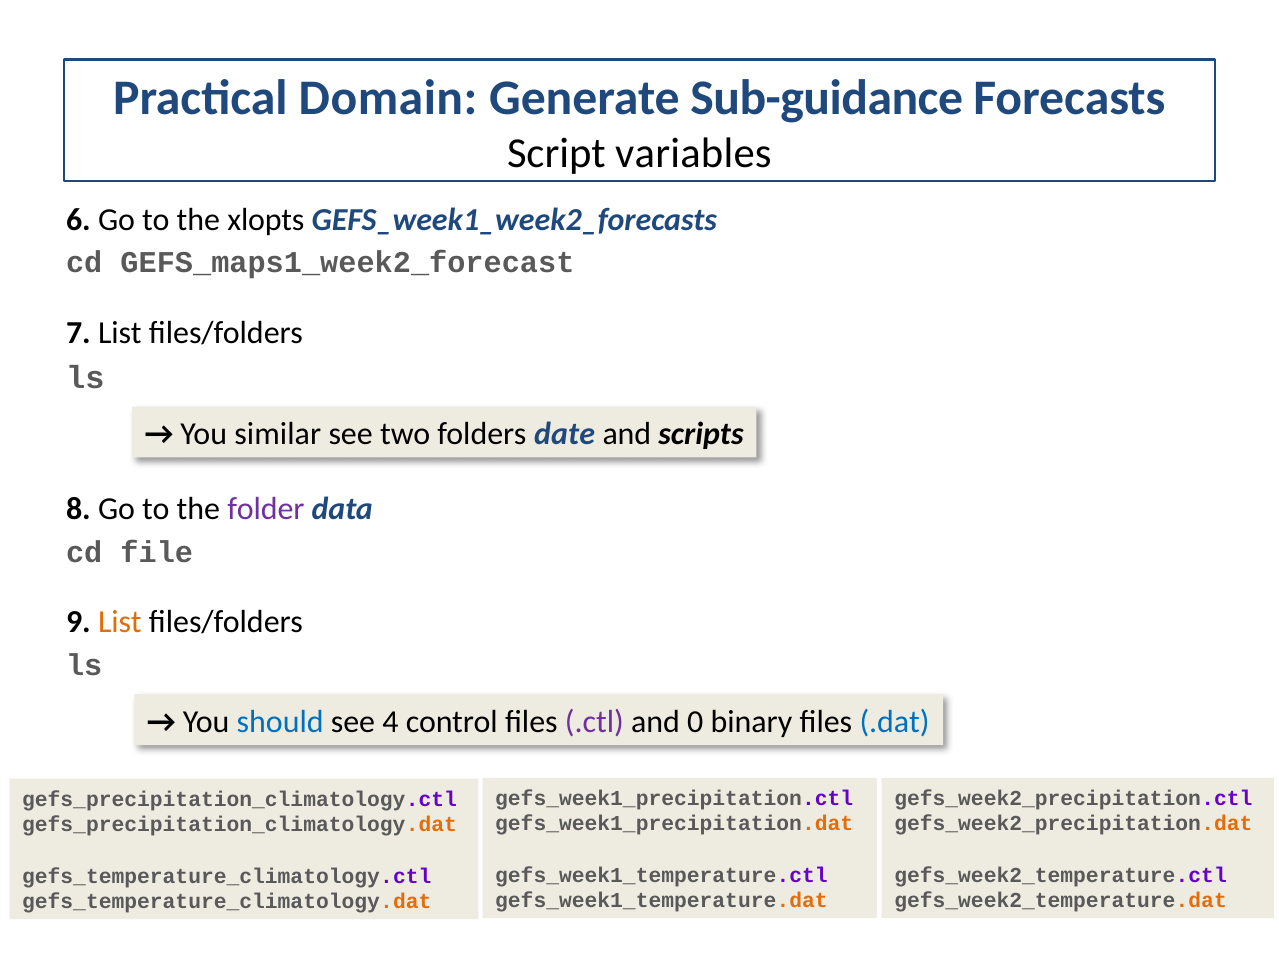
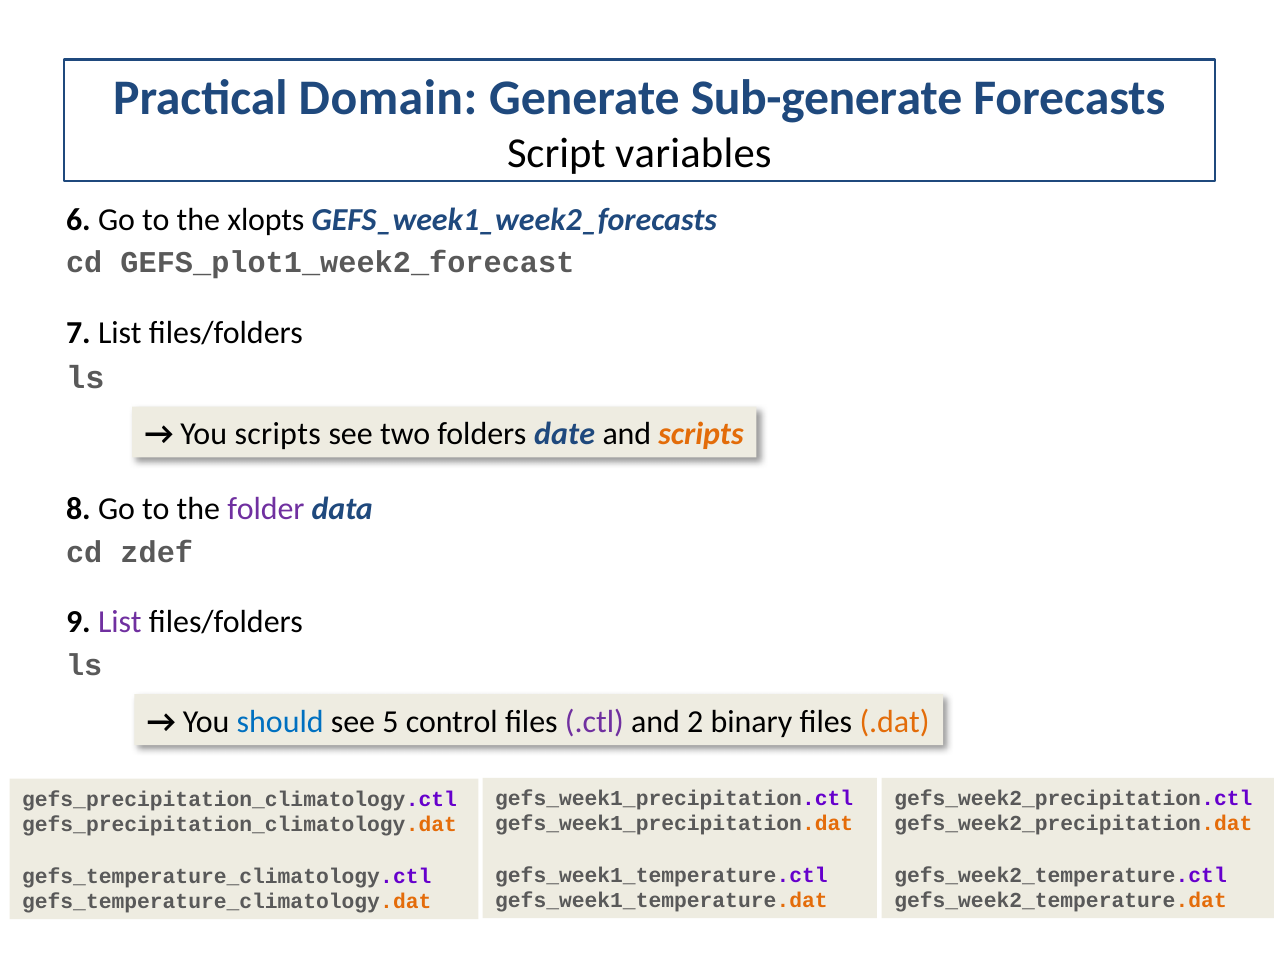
Sub-guidance: Sub-guidance -> Sub-generate (827, 98)
GEFS_maps1_week2_forecast: GEFS_maps1_week2_forecast -> GEFS_plot1_week2_forecast (347, 263)
You similar: similar -> scripts (278, 434)
scripts colour: black -> orange (701, 434)
file: file -> zdef (157, 553)
List colour: orange -> purple (120, 623)
4: 4 -> 5 (390, 722)
0: 0 -> 2 (695, 722)
.dat colour: blue -> orange (895, 722)
